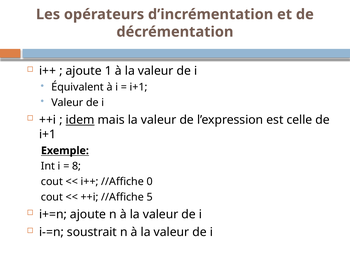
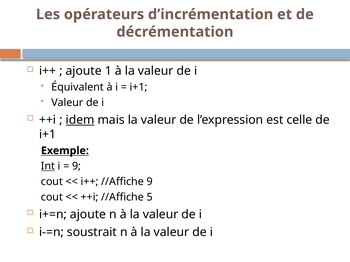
Int underline: none -> present (48, 166)
8: 8 -> 9 (77, 166)
//Affiche 0: 0 -> 9 (150, 182)
